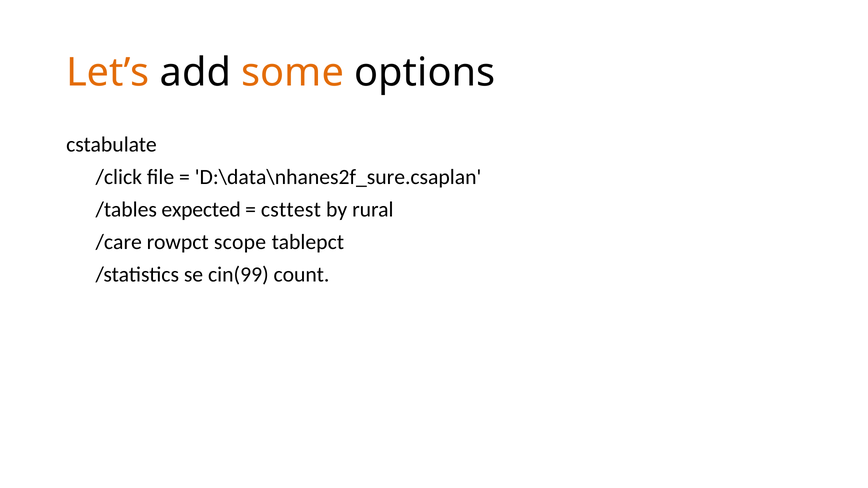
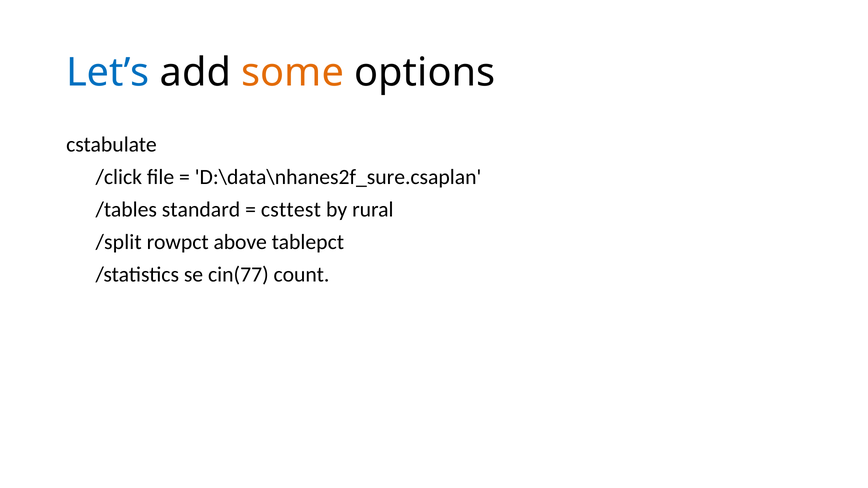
Let’s colour: orange -> blue (108, 73)
expected: expected -> standard (201, 210)
/care: /care -> /split (119, 242)
scope: scope -> above (240, 242)
cin(99: cin(99 -> cin(77 (238, 275)
